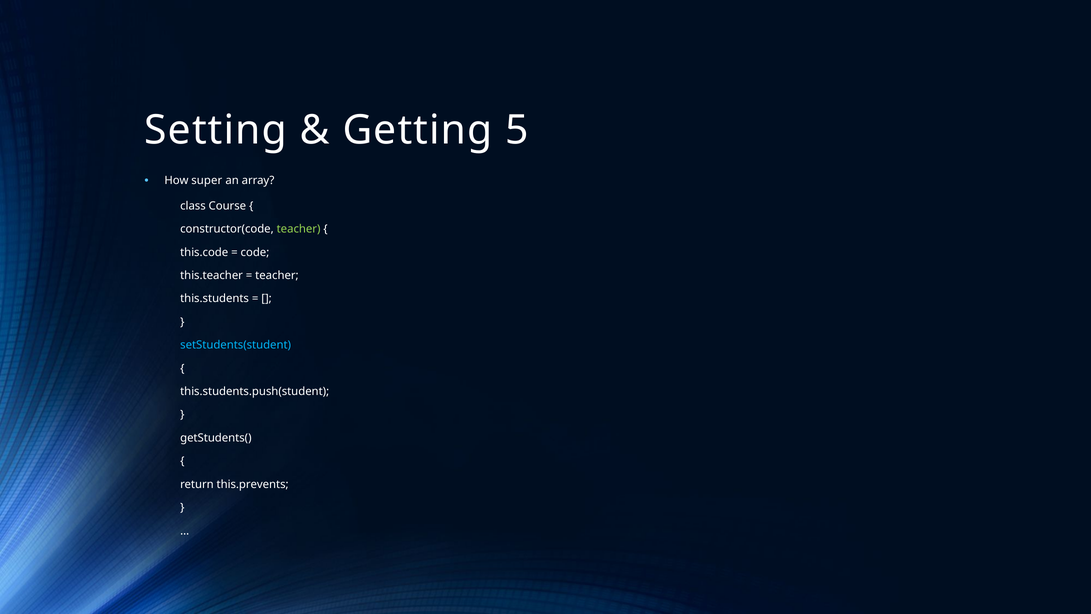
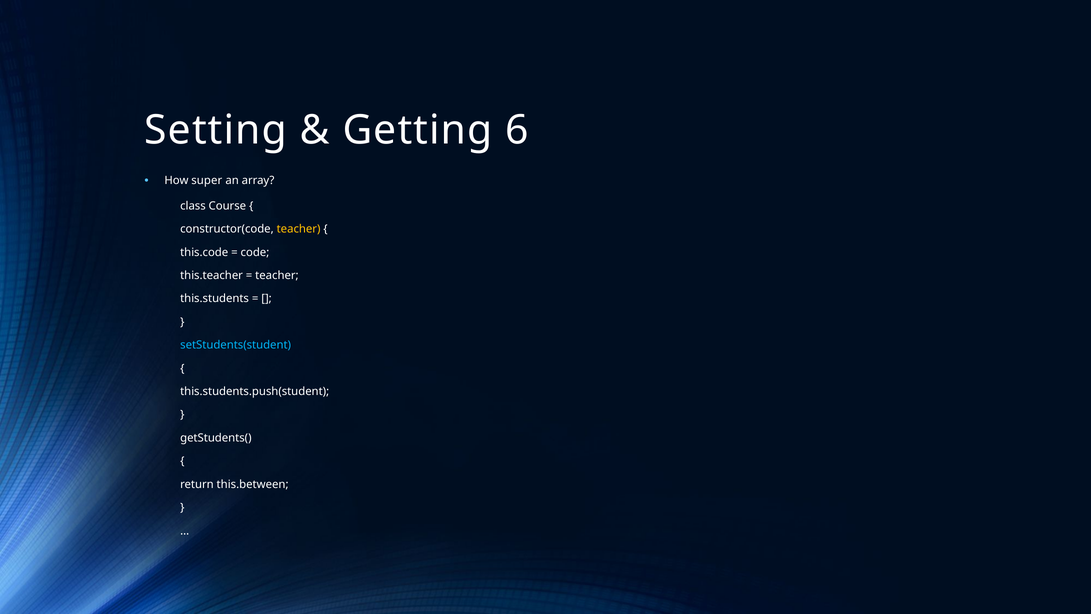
5: 5 -> 6 (517, 130)
teacher colour: light green -> yellow (299, 229)
this.prevents: this.prevents -> this.between (253, 484)
